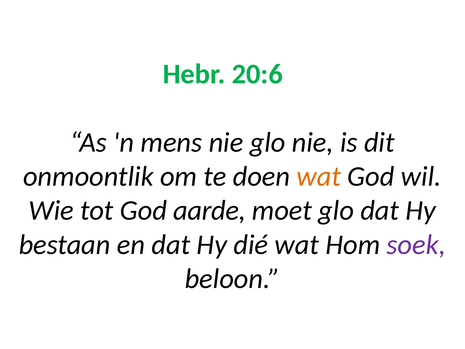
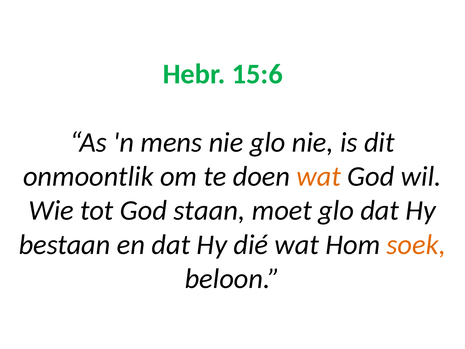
20:6: 20:6 -> 15:6 (257, 74)
aarde: aarde -> staan (209, 210)
soek colour: purple -> orange (416, 245)
